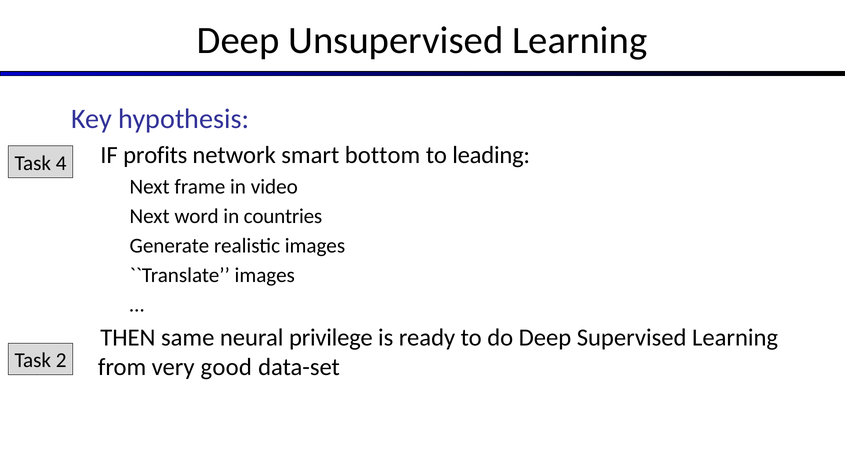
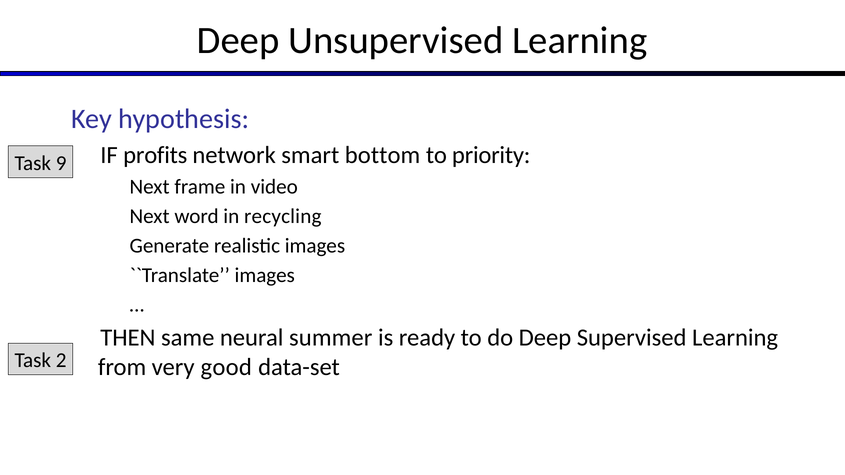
leading: leading -> priority (491, 155)
4: 4 -> 9 (61, 163)
countries: countries -> recycling (283, 216)
privilege: privilege -> summer (331, 338)
